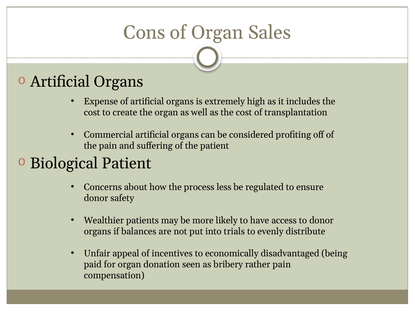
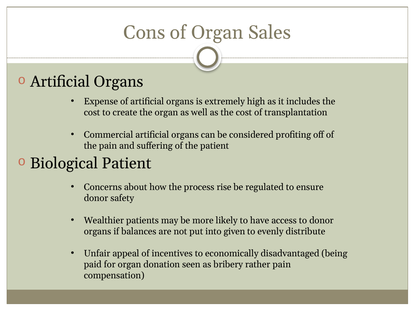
less: less -> rise (224, 187)
trials: trials -> given (234, 232)
